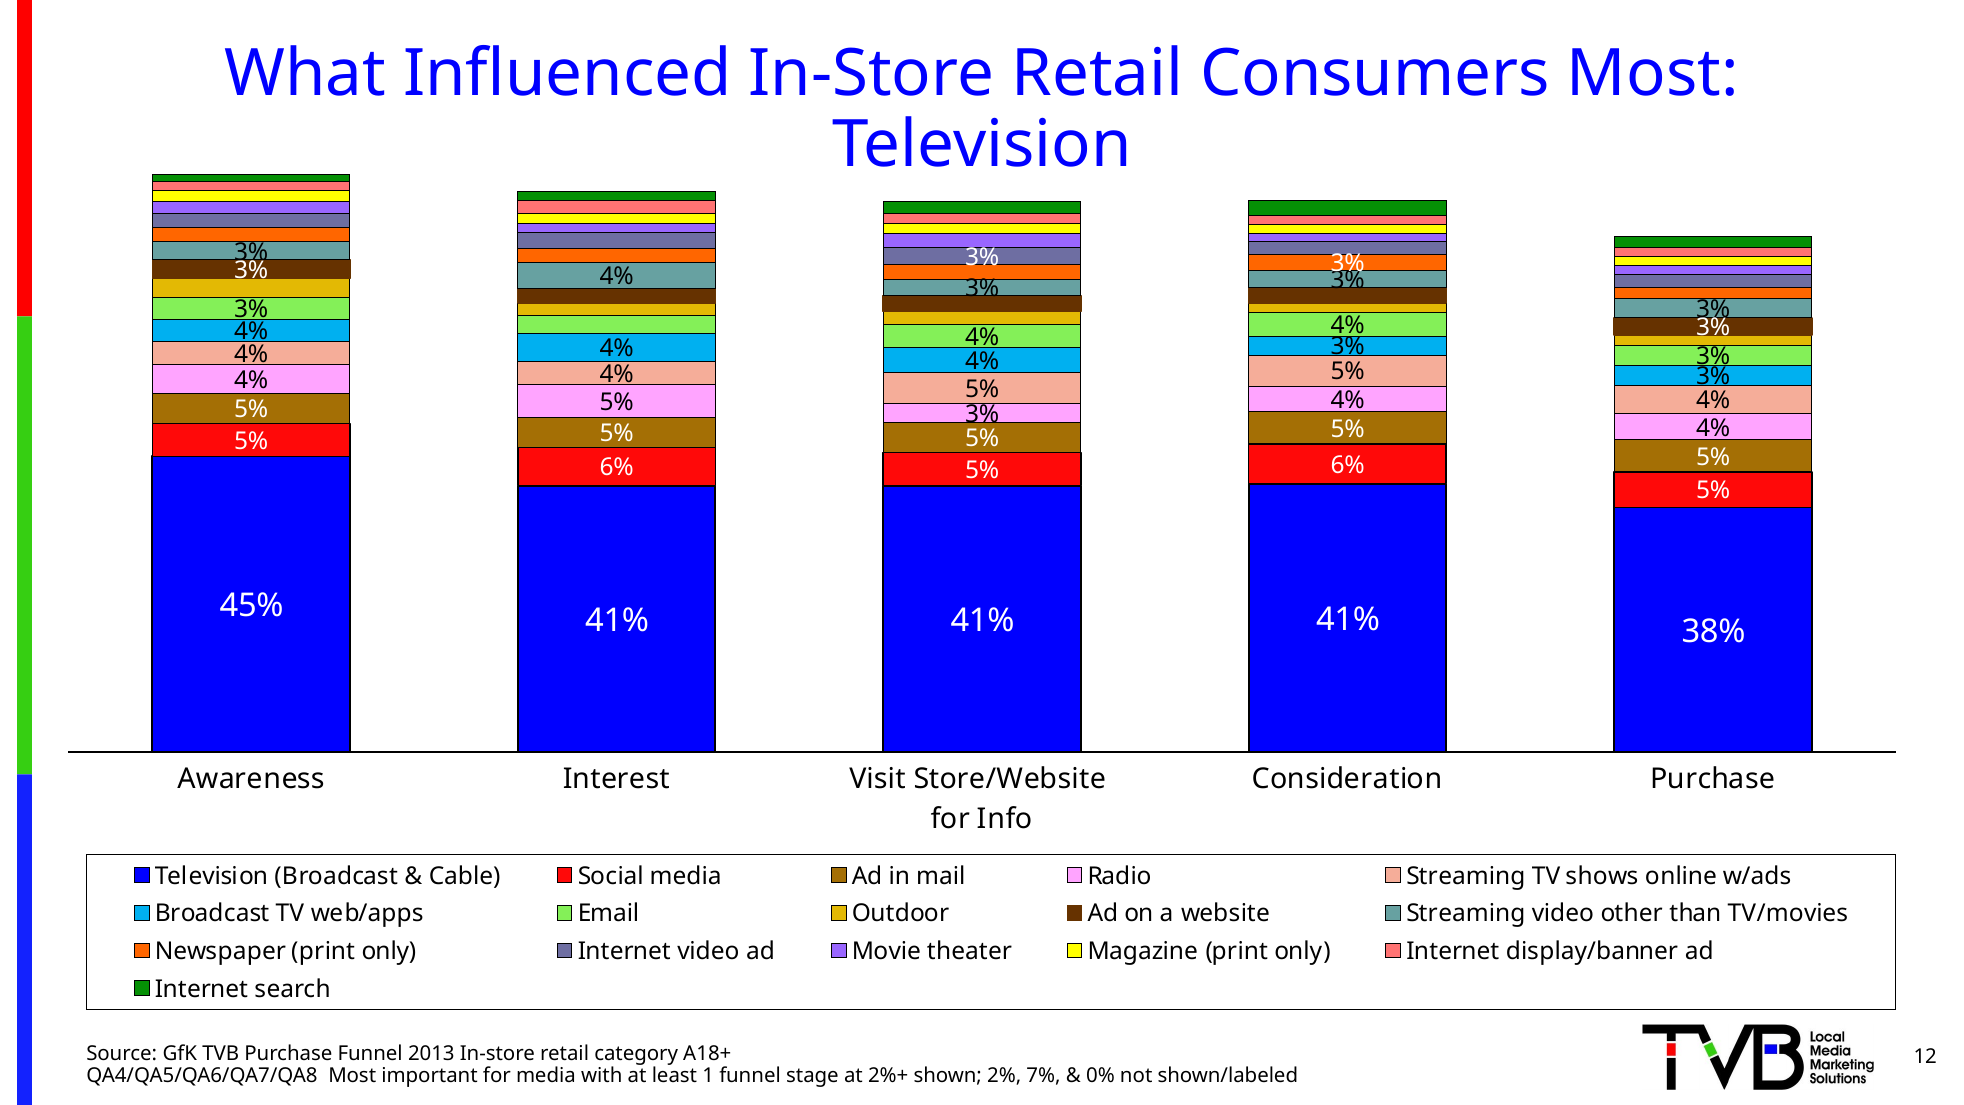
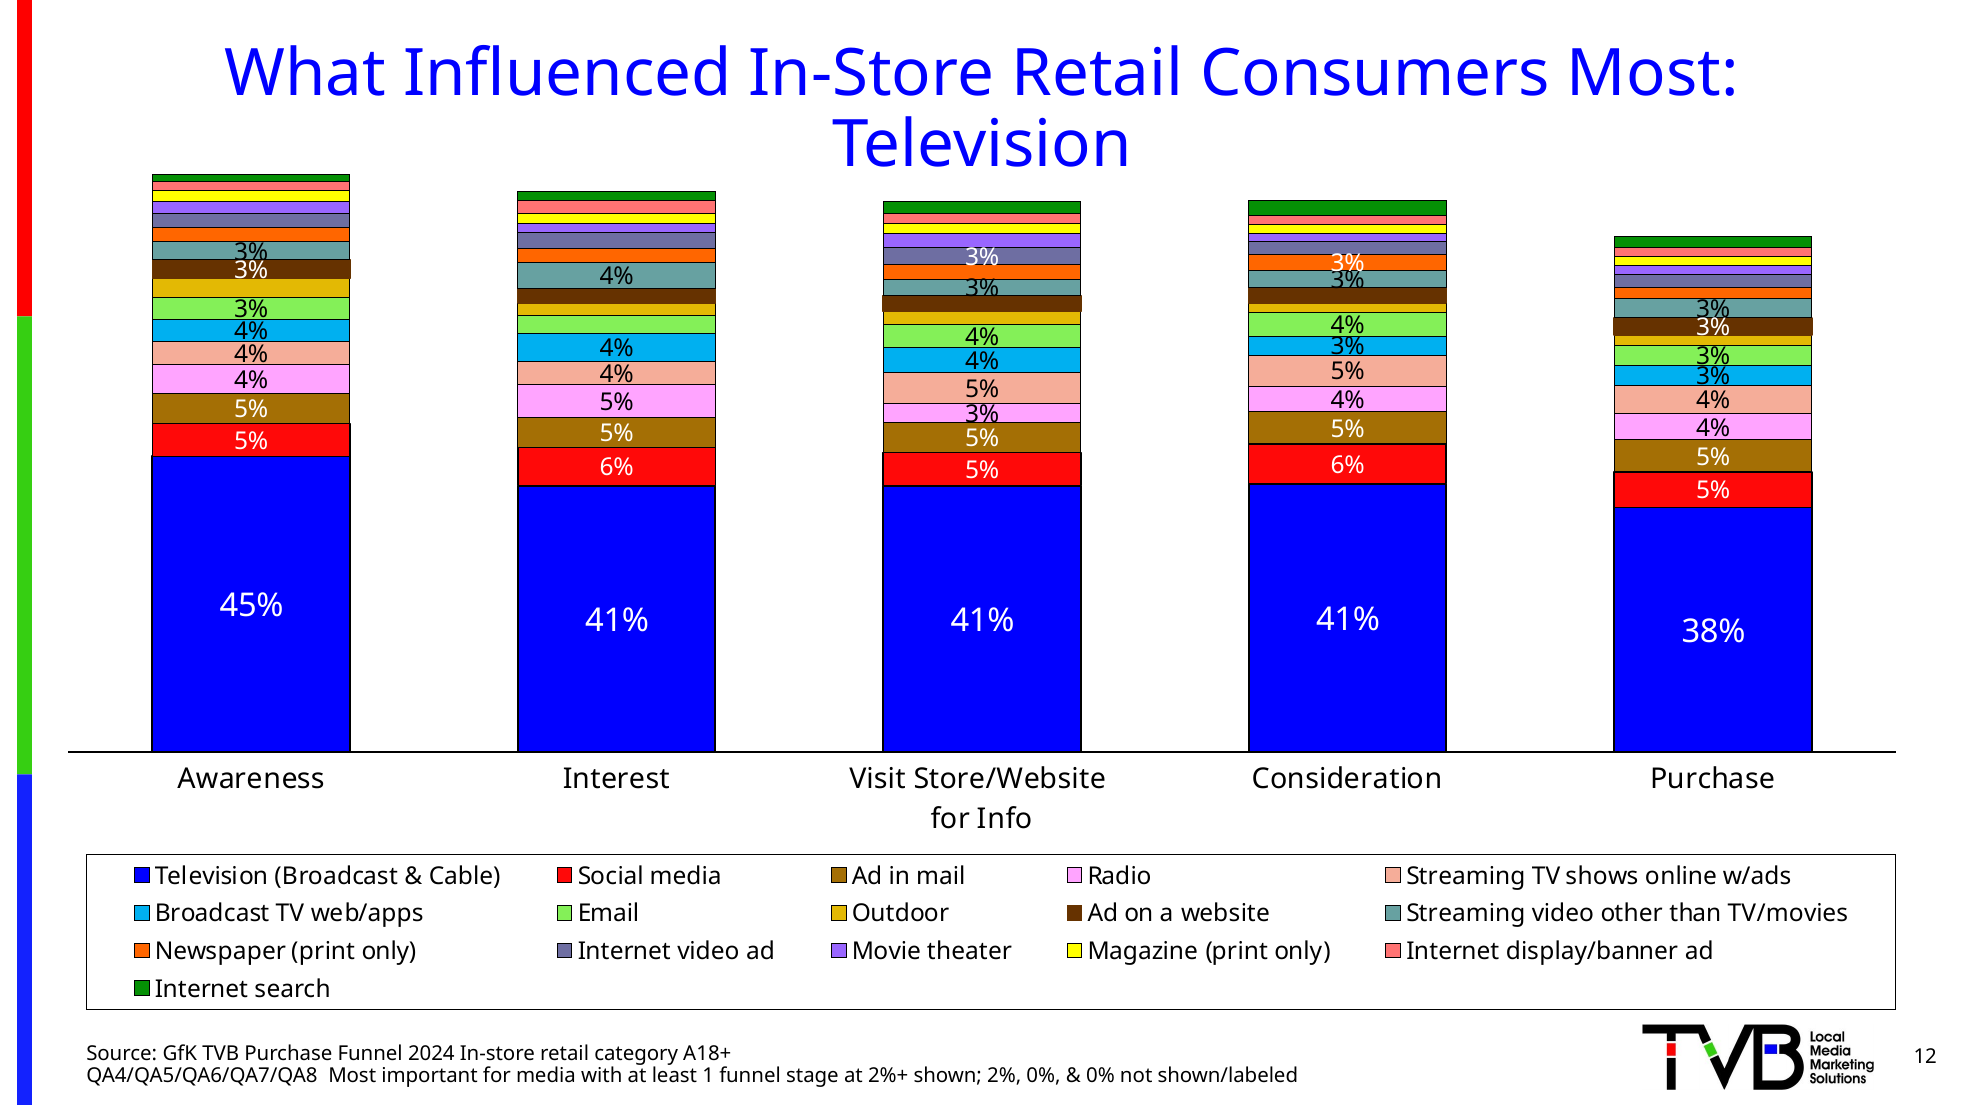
2013: 2013 -> 2024 (431, 1053)
2% 7%: 7% -> 0% (1044, 1075)
